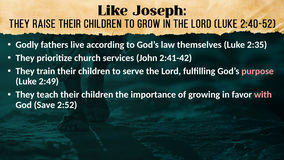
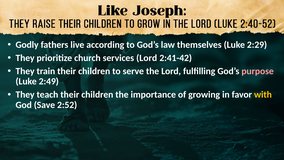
2:35: 2:35 -> 2:29 (257, 45)
services John: John -> Lord (147, 58)
with colour: pink -> yellow (263, 94)
